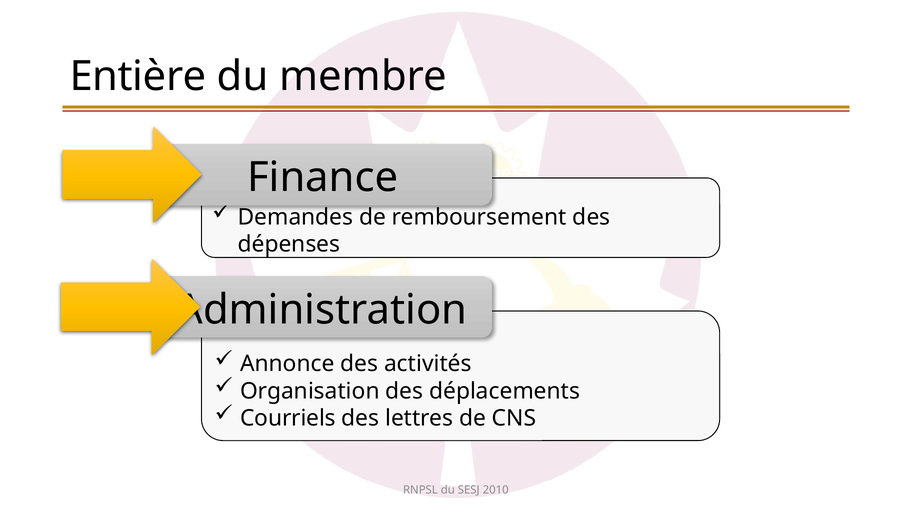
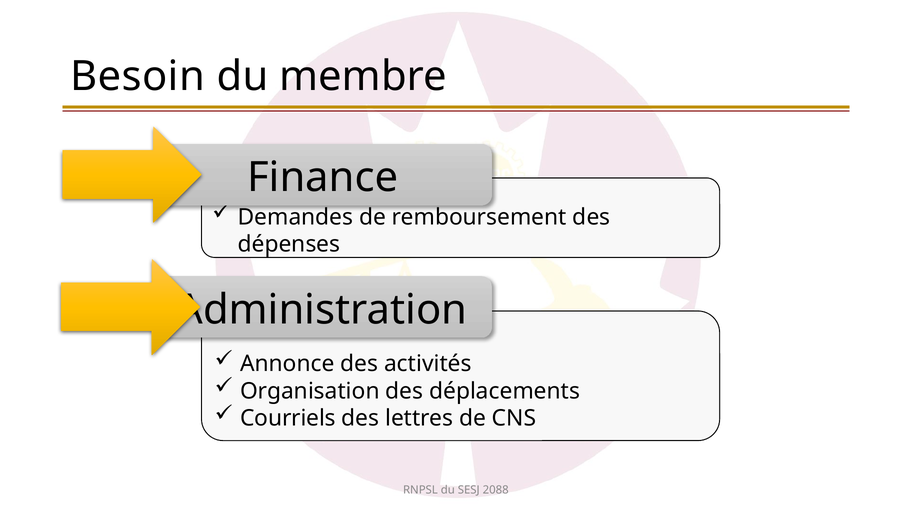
Entière: Entière -> Besoin (138, 77)
2010: 2010 -> 2088 (496, 490)
